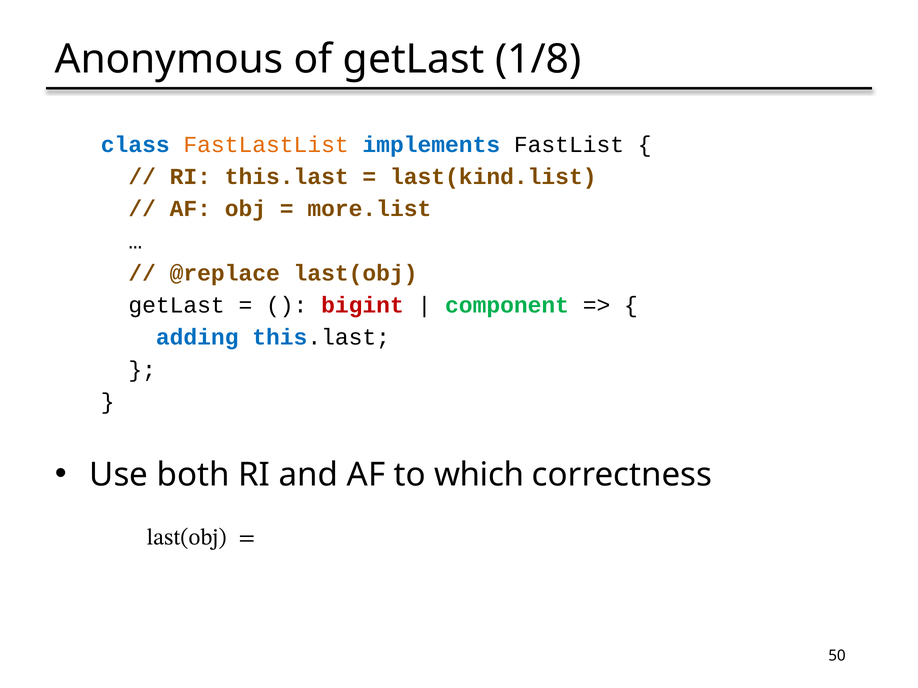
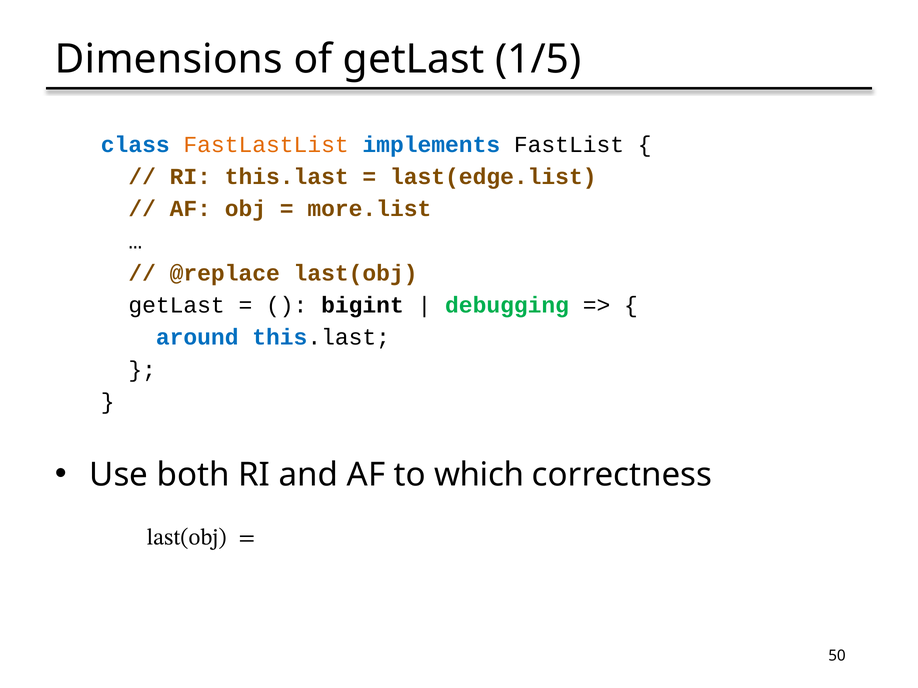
Anonymous: Anonymous -> Dimensions (169, 59)
1/8: 1/8 -> 1/5 (538, 59)
last(kind.list: last(kind.list -> last(edge.list (493, 177)
bigint colour: red -> black (362, 305)
component: component -> debugging (507, 305)
adding: adding -> around (197, 338)
